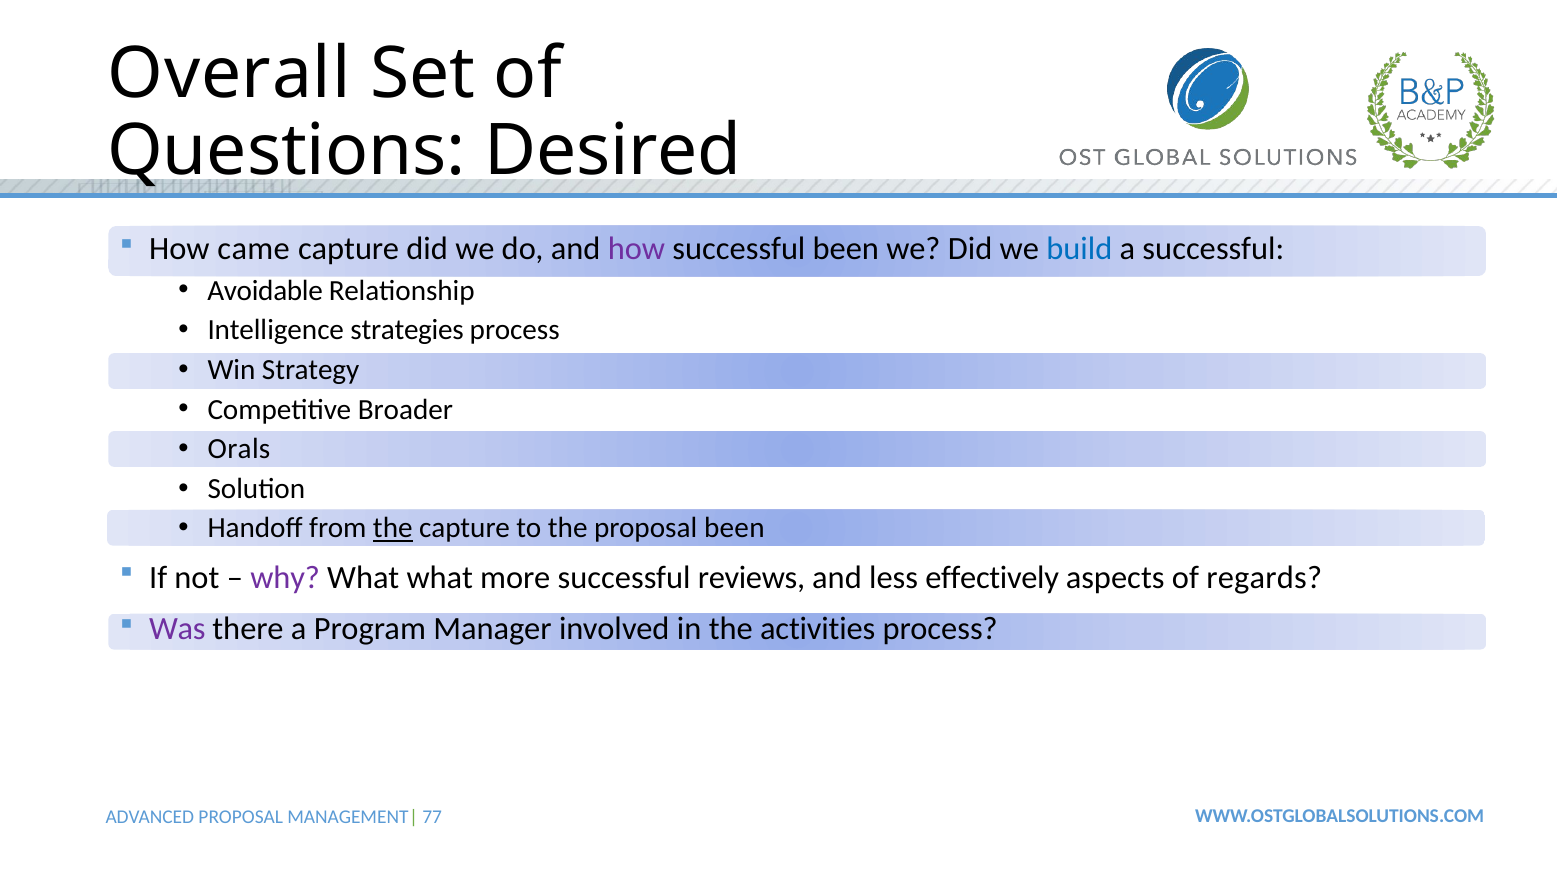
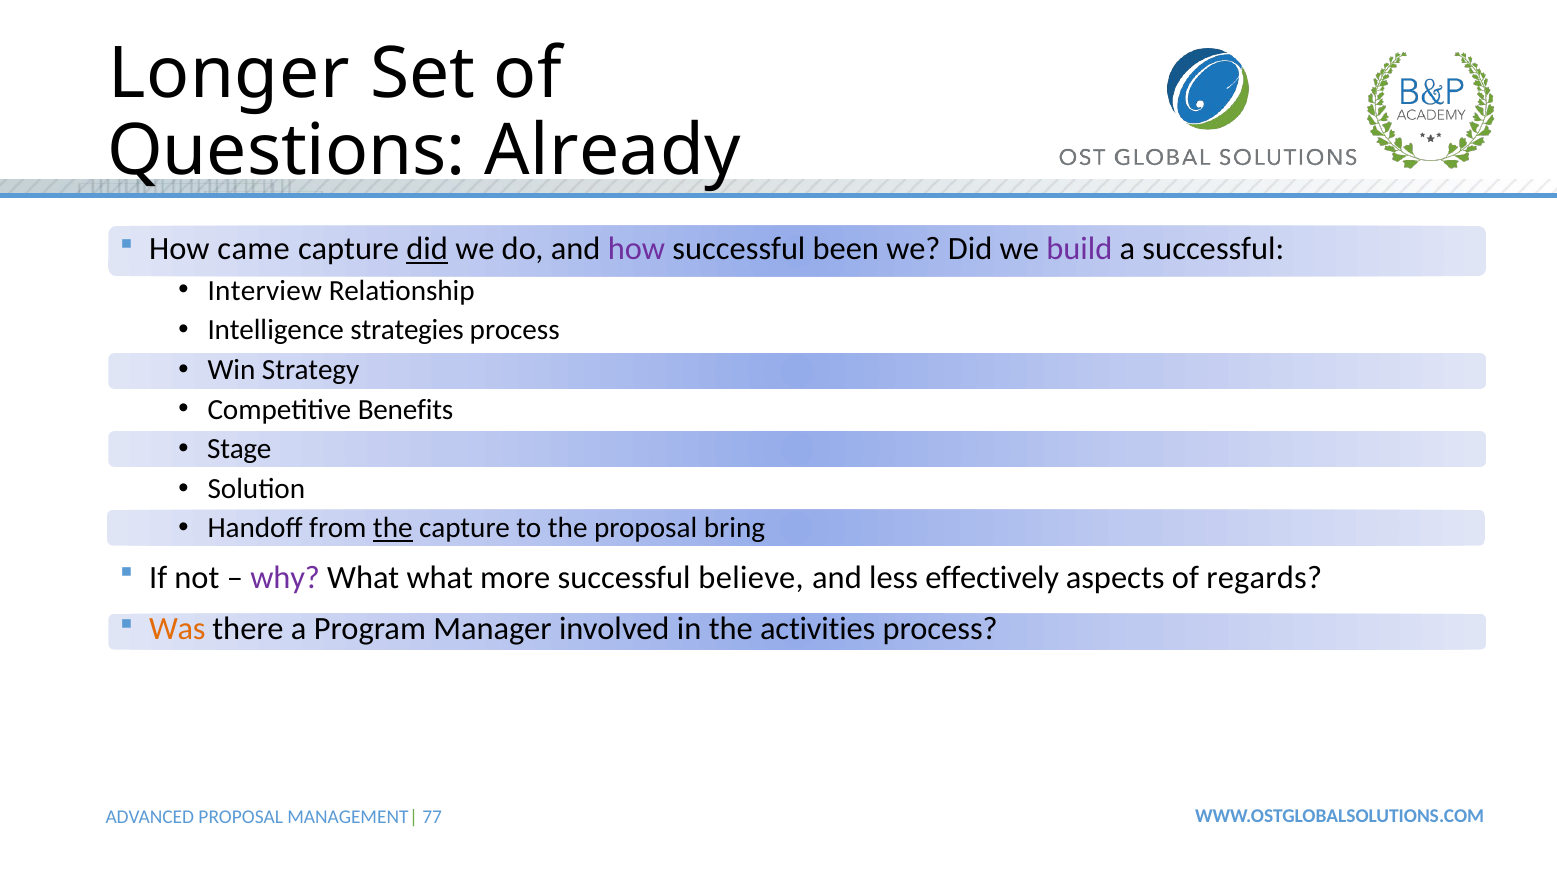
Overall: Overall -> Longer (229, 74)
Desired: Desired -> Already (613, 151)
did underline: none -> present (427, 249)
build colour: blue -> purple (1079, 249)
Avoidable: Avoidable -> Interview (265, 290)
Broader: Broader -> Benefits (405, 409)
Orals: Orals -> Stage (239, 449)
proposal been: been -> bring (735, 528)
reviews: reviews -> believe (751, 578)
Was colour: purple -> orange (177, 629)
